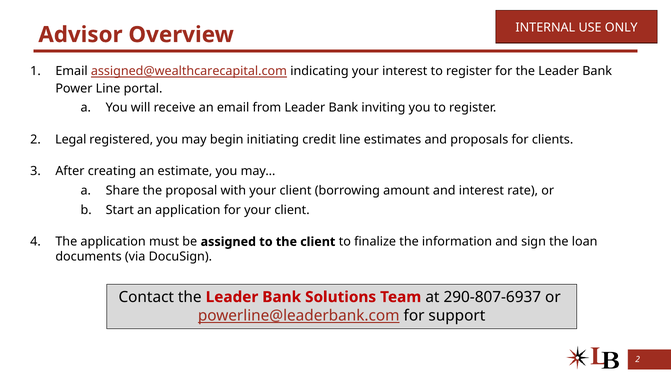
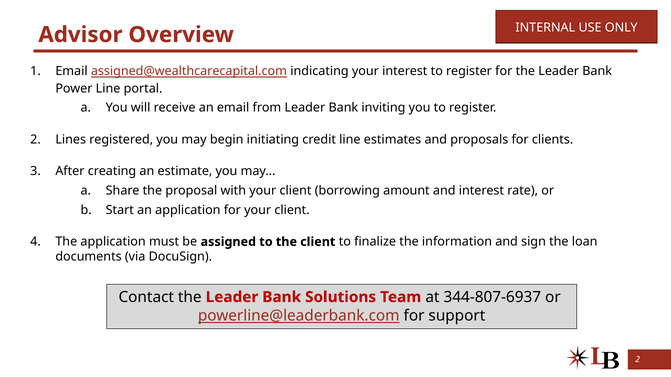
Legal: Legal -> Lines (71, 140)
290-807-6937: 290-807-6937 -> 344-807-6937 (492, 297)
